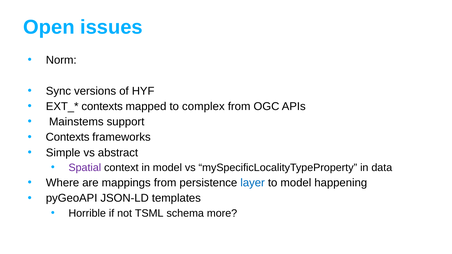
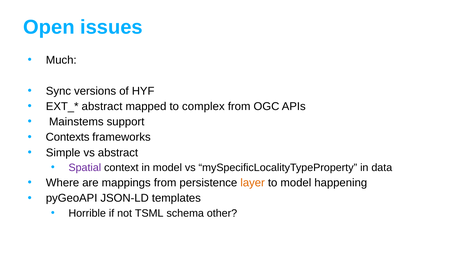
Norm: Norm -> Much (61, 60)
contexts: contexts -> abstract (102, 106)
layer colour: blue -> orange (253, 183)
more: more -> other (222, 213)
